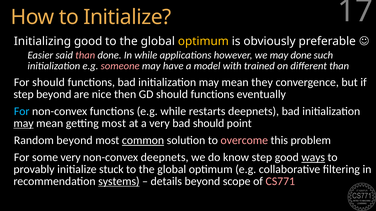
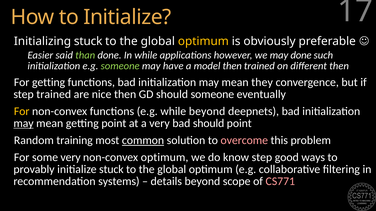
Initializing good: good -> stuck (88, 41)
than colour: pink -> light green (85, 55)
someone colour: pink -> light green (120, 66)
model with: with -> then (232, 66)
different than: than -> then (339, 66)
For should: should -> getting (49, 82)
step beyond: beyond -> trained (54, 94)
GD should functions: functions -> someone (212, 94)
For colour: light blue -> yellow (22, 112)
while restarts: restarts -> beyond (207, 112)
getting most: most -> point (114, 123)
Random beyond: beyond -> training (75, 141)
non-convex deepnets: deepnets -> optimum (165, 158)
ways underline: present -> none (313, 158)
systems underline: present -> none (119, 182)
